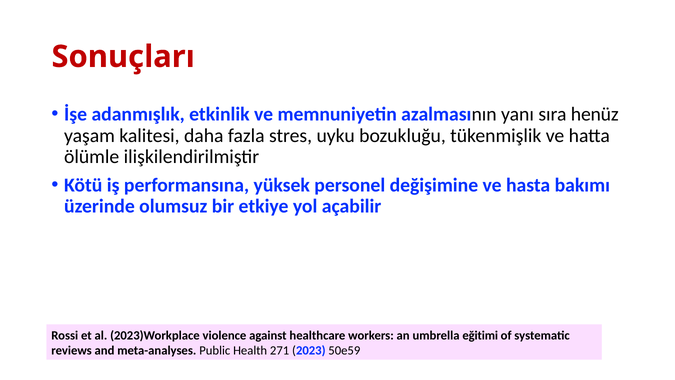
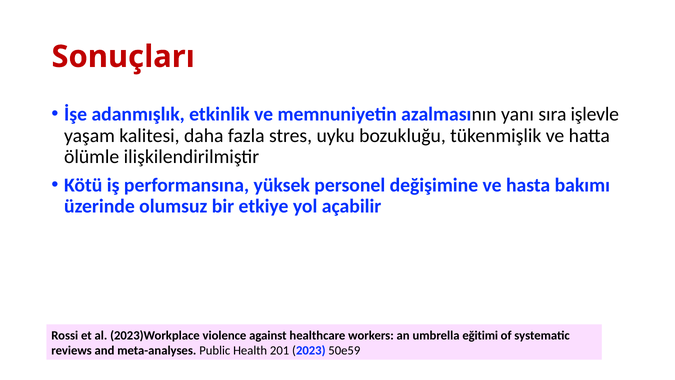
henüz: henüz -> işlevle (595, 114)
271: 271 -> 201 (280, 350)
